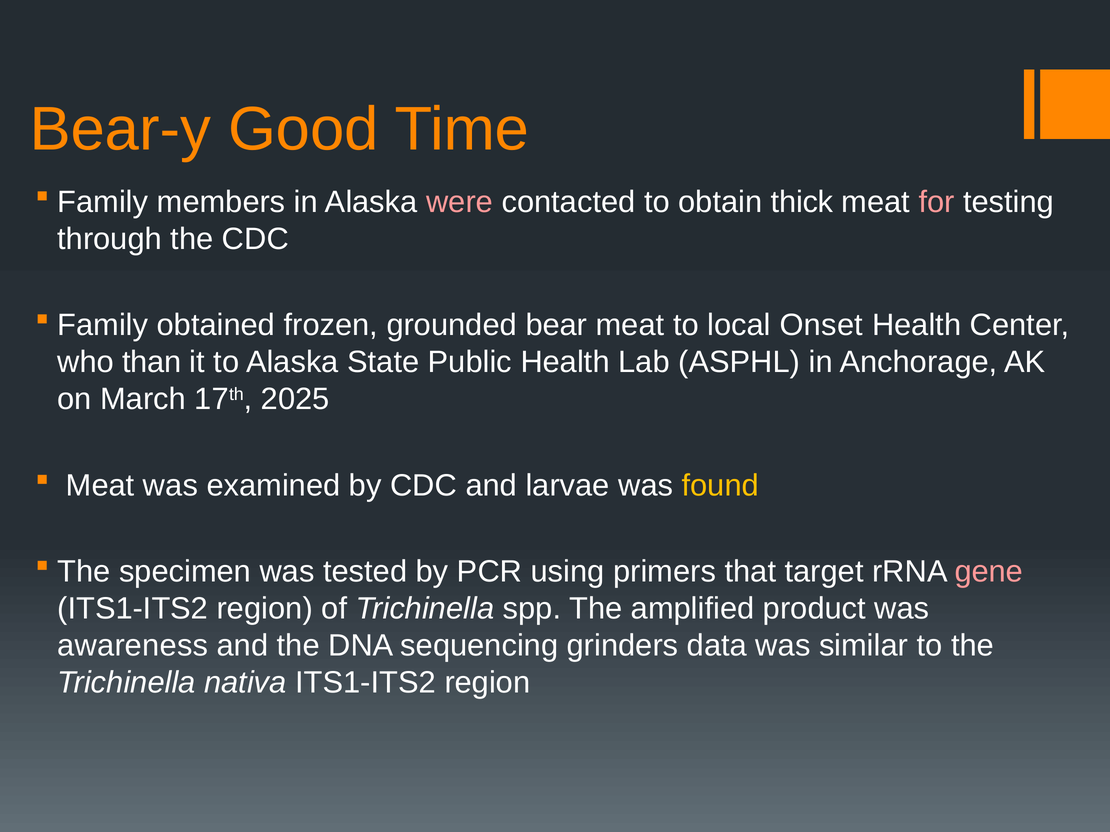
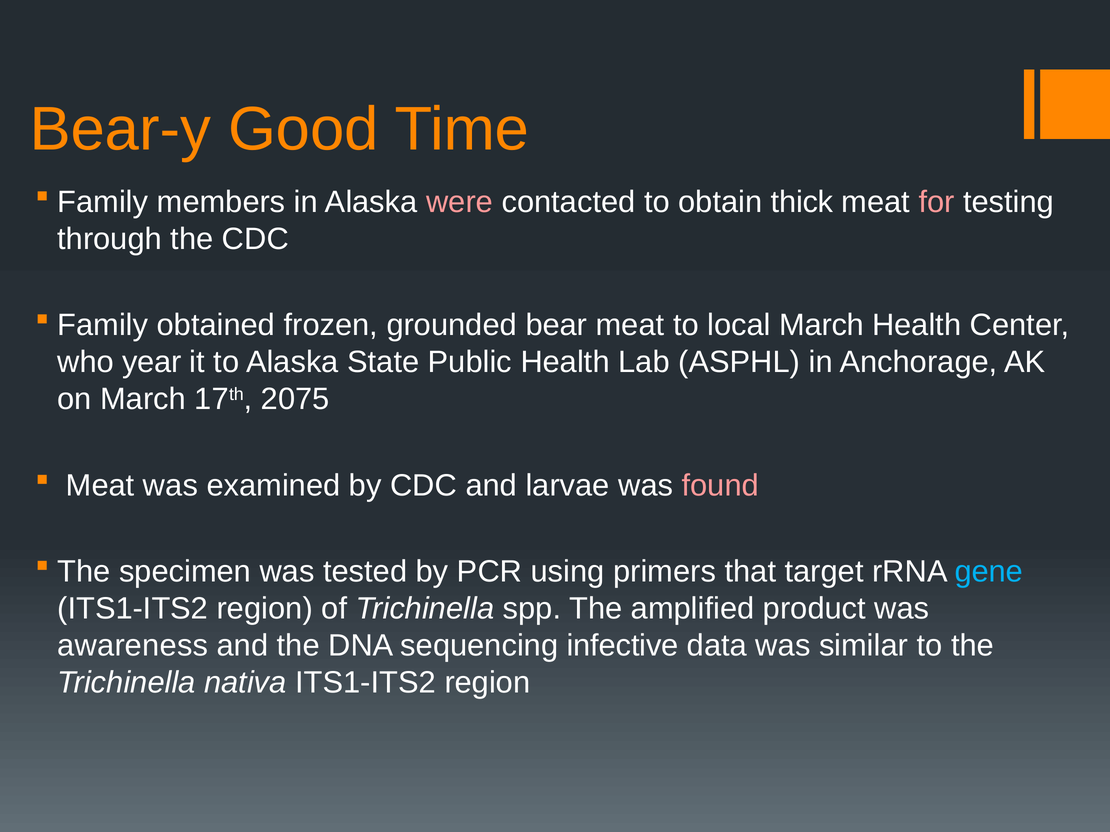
local Onset: Onset -> March (822, 325)
than: than -> year (152, 362)
2025: 2025 -> 2075 (295, 399)
found colour: yellow -> pink (720, 486)
gene colour: pink -> light blue (989, 572)
grinders: grinders -> infective (623, 646)
